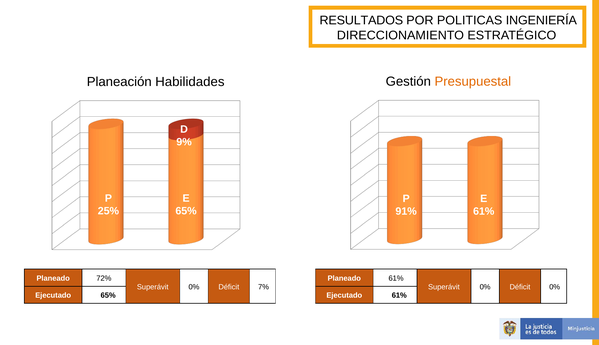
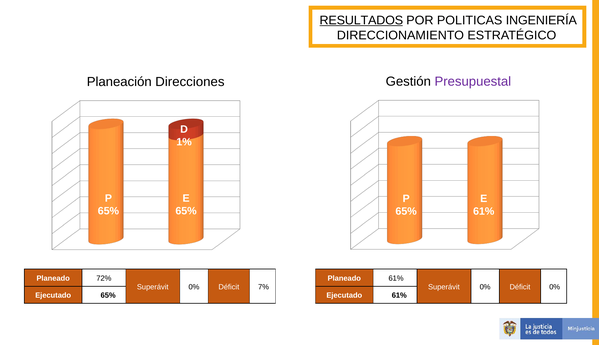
RESULTADOS underline: none -> present (361, 20)
Habilidades: Habilidades -> Direcciones (190, 82)
Presupuestal colour: orange -> purple (473, 82)
9%: 9% -> 1% (184, 142)
25%: 25% -> 65% (108, 211)
91%: 91% -> 65% (406, 212)
